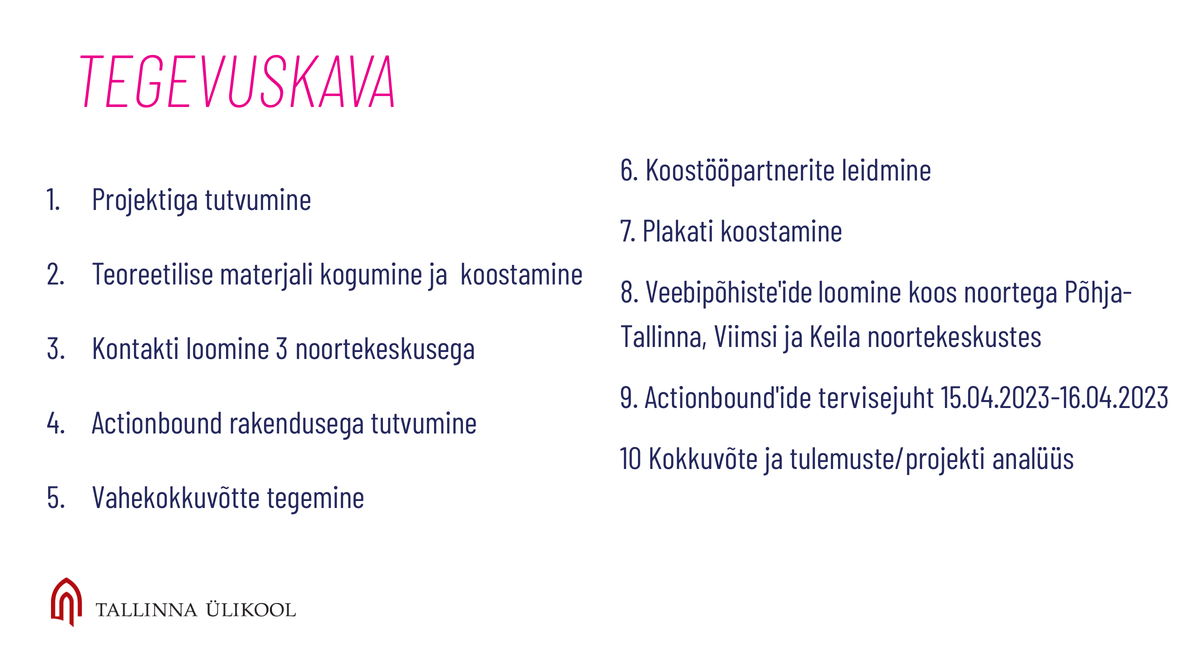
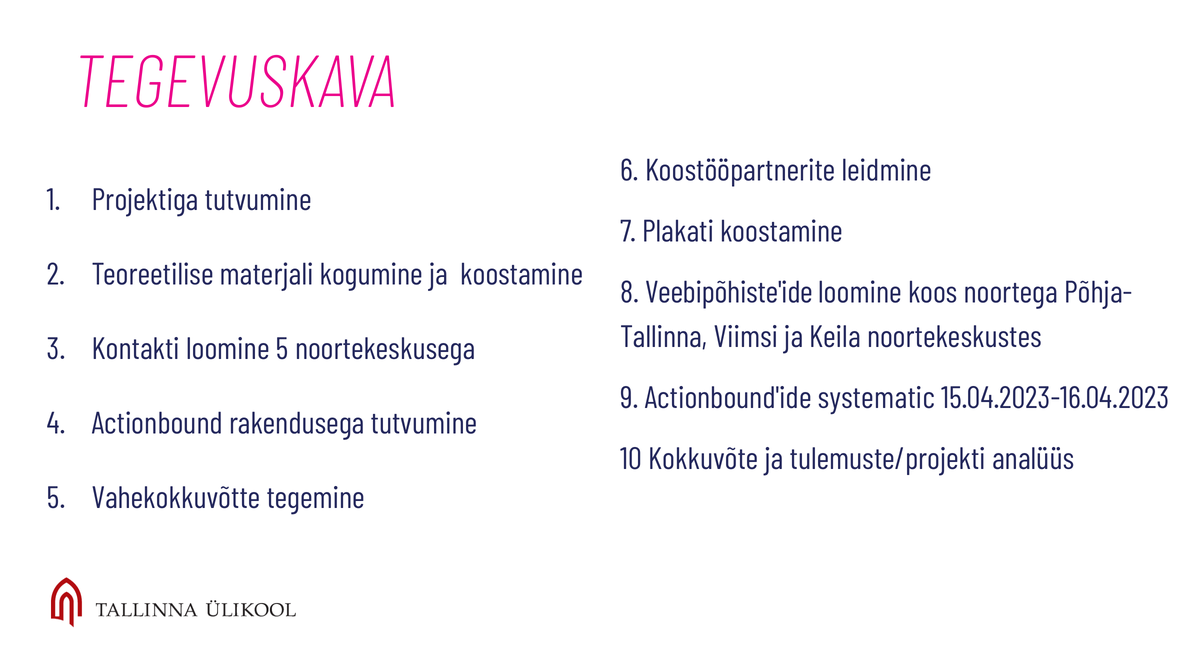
loomine 3: 3 -> 5 (282, 349)
tervisejuht: tervisejuht -> systematic (876, 398)
